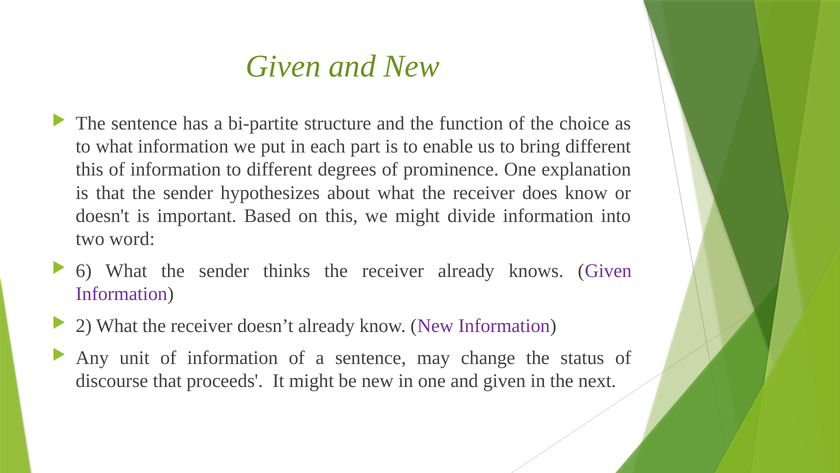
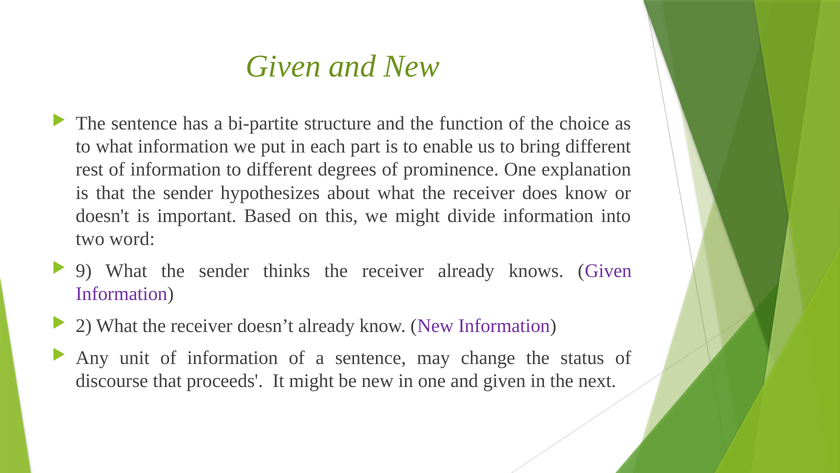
this: this -> rest (90, 169)
6: 6 -> 9 (84, 270)
